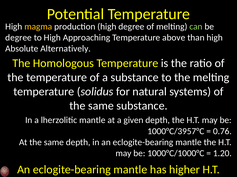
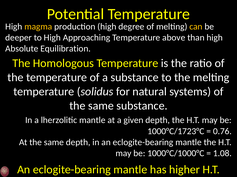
can colour: light green -> yellow (196, 27)
degree: degree -> deeper (19, 38)
Alternatively: Alternatively -> Equilibration (66, 49)
1000°C/3957°C: 1000°C/3957°C -> 1000°C/1723°C (176, 132)
1.20: 1.20 -> 1.08 (222, 154)
